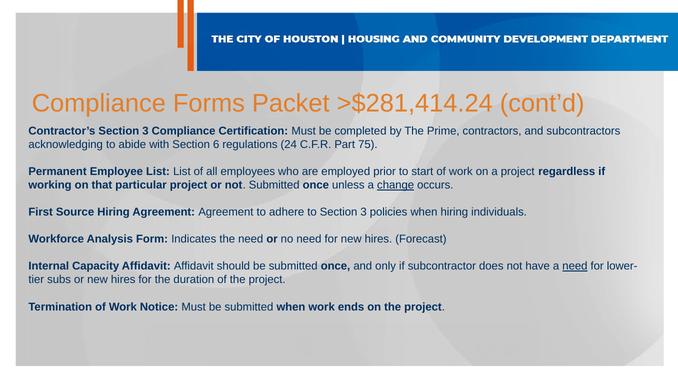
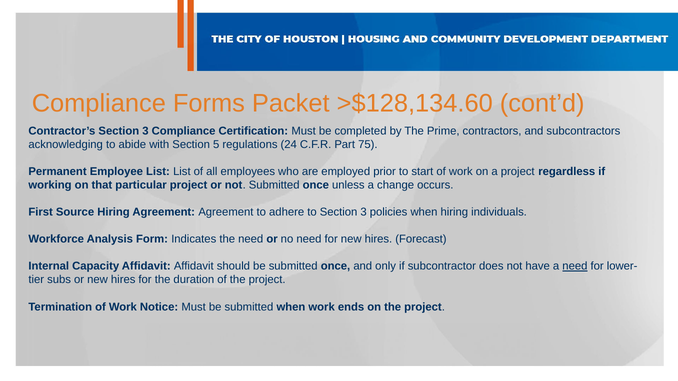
>$281,414.24: >$281,414.24 -> >$128,134.60 (415, 104)
6: 6 -> 5 (216, 145)
change underline: present -> none (396, 185)
